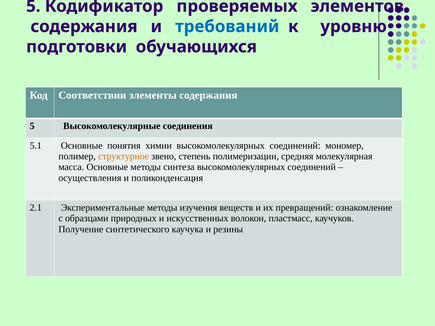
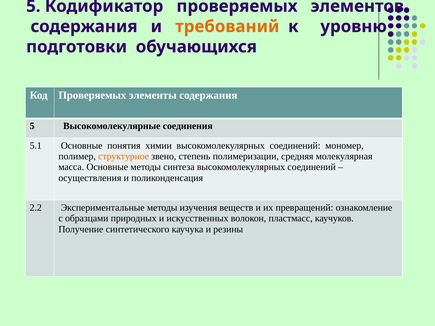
требований colour: blue -> orange (227, 27)
Код Соответствии: Соответствии -> Проверяемых (92, 95)
2.1: 2.1 -> 2.2 (36, 208)
